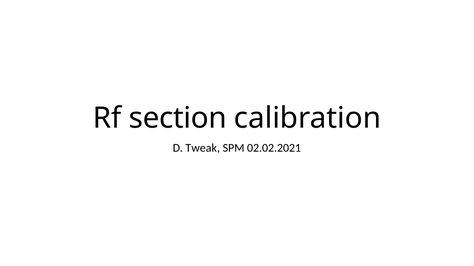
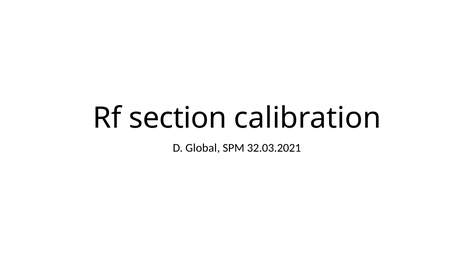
Tweak: Tweak -> Global (203, 148)
02.02.2021: 02.02.2021 -> 32.03.2021 (274, 148)
